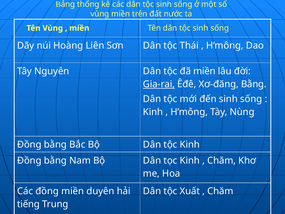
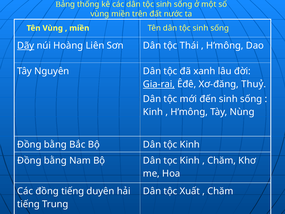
Dãy underline: none -> present (26, 46)
đã miền: miền -> xanh (204, 71)
Xơ-đăng Bằng: Bằng -> Thuỷ (254, 84)
đồng miền: miền -> tiếng (73, 191)
